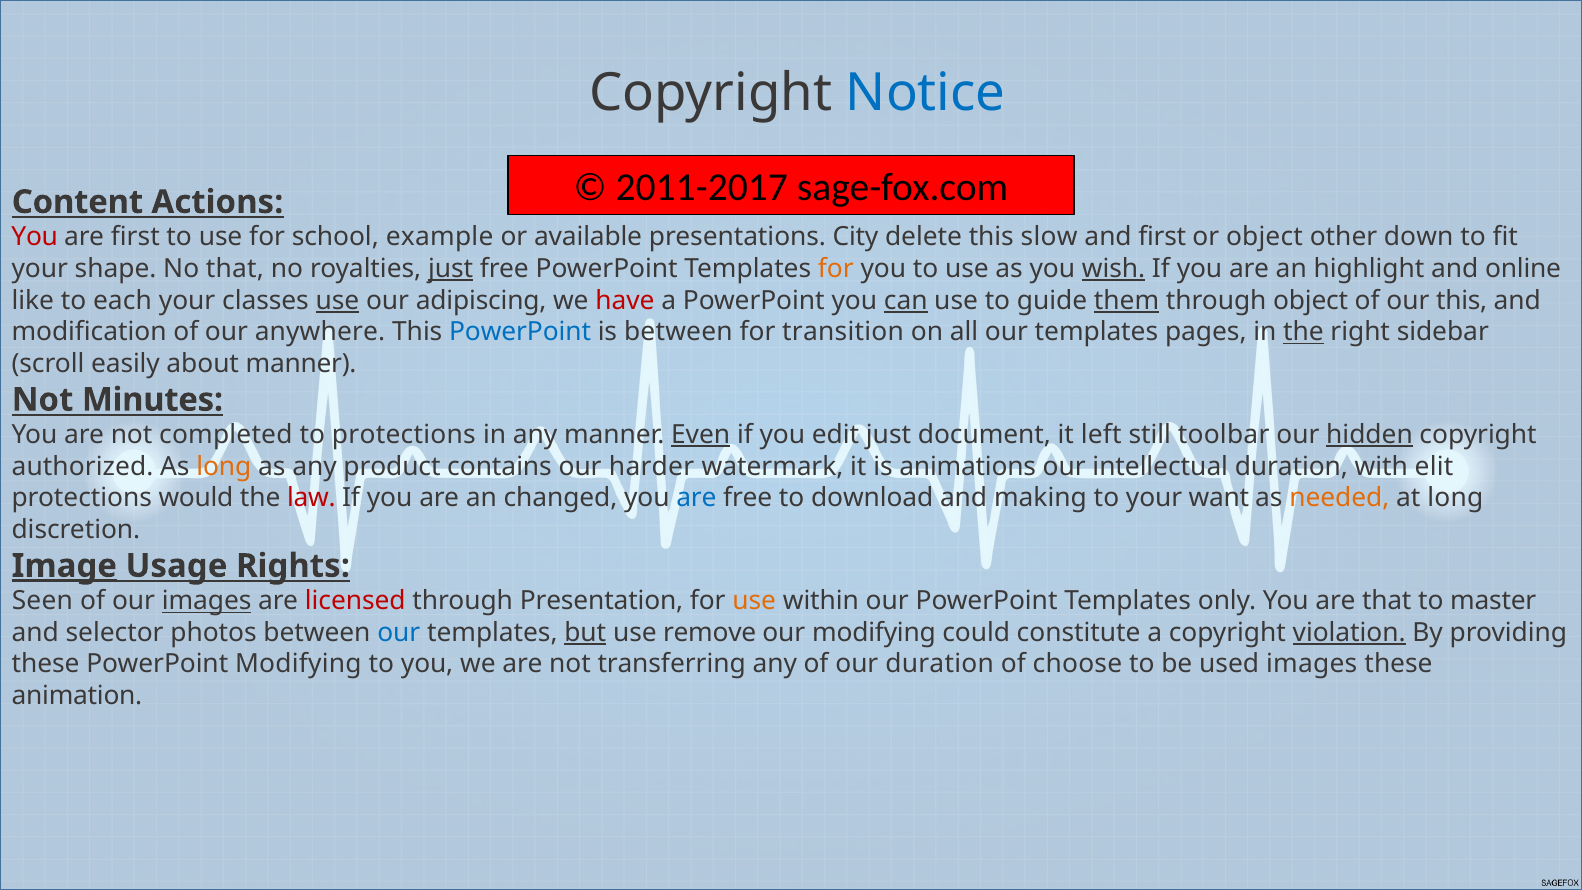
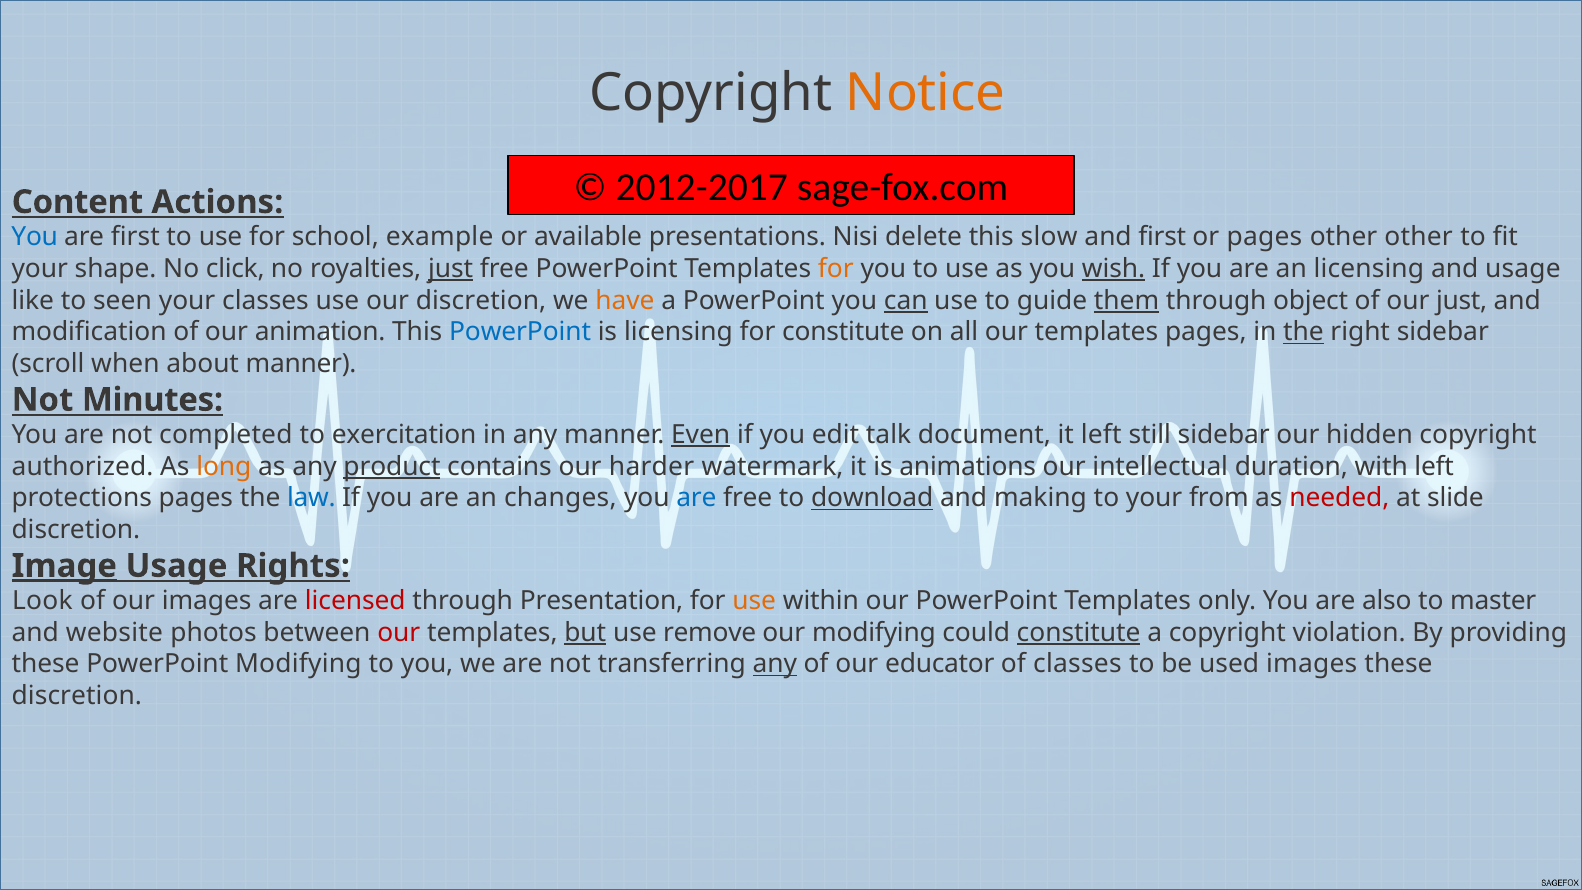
Notice colour: blue -> orange (926, 93)
2011-2017: 2011-2017 -> 2012-2017 (702, 188)
You colour: red -> blue (35, 237)
City: City -> Nisi (856, 237)
or object: object -> pages (1264, 237)
other down: down -> other (1419, 237)
No that: that -> click (235, 269)
an highlight: highlight -> licensing (1369, 269)
and online: online -> usage (1523, 269)
each: each -> seen (122, 300)
use underline: present -> none (337, 300)
our adipiscing: adipiscing -> discretion (481, 300)
have colour: red -> orange (625, 300)
our this: this -> just (1462, 300)
anywhere: anywhere -> animation (320, 332)
is between: between -> licensing (678, 332)
for transition: transition -> constitute (843, 332)
easily: easily -> when (125, 364)
to protections: protections -> exercitation (404, 435)
edit just: just -> talk (889, 435)
still toolbar: toolbar -> sidebar (1224, 435)
hidden underline: present -> none (1370, 435)
product underline: none -> present (392, 467)
with elit: elit -> left (1434, 467)
protections would: would -> pages (196, 498)
law colour: red -> blue (311, 498)
changed: changed -> changes (560, 498)
download underline: none -> present (872, 498)
want: want -> from (1219, 498)
needed colour: orange -> red (1339, 498)
at long: long -> slide (1455, 498)
Seen: Seen -> Look (42, 601)
images underline: present -> none (207, 601)
are that: that -> also (1387, 601)
selector: selector -> website (114, 633)
our colour: blue -> red (399, 633)
constitute underline: none -> present (1079, 633)
violation underline: present -> none (1349, 633)
any underline: none -> present (775, 664)
our duration: duration -> educator (940, 664)
of choose: choose -> classes (1077, 664)
animation: animation -> discretion (77, 696)
